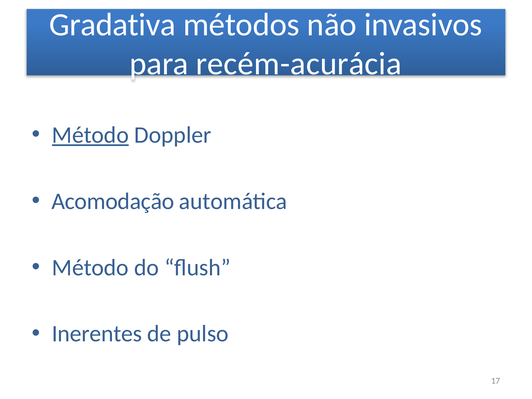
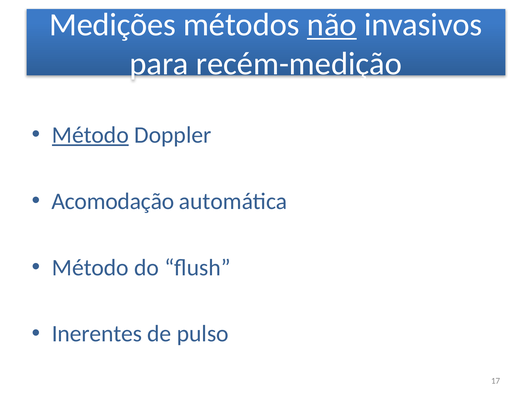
Gradativa: Gradativa -> Medições (112, 25)
não underline: none -> present (332, 25)
recém-acurácia: recém-acurácia -> recém-medição (299, 64)
